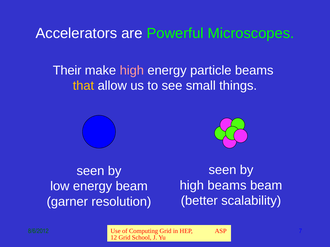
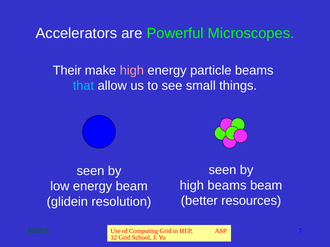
that colour: yellow -> light blue (83, 86)
scalability: scalability -> resources (251, 201)
garner: garner -> glidein (67, 202)
